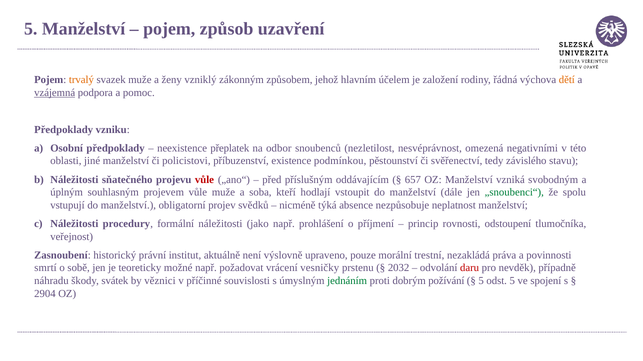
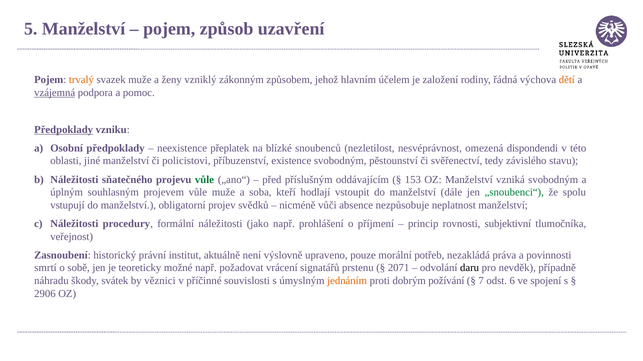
Předpoklady underline: none -> present (64, 130)
odbor: odbor -> blízké (279, 148)
negativními: negativními -> dispondendi (532, 148)
existence podmínkou: podmínkou -> svobodným (340, 161)
vůle colour: red -> green (204, 180)
657: 657 -> 153 (413, 180)
týká: týká -> vůči (327, 206)
odstoupení: odstoupení -> subjektivní (508, 224)
trestní: trestní -> potřeb (429, 256)
vesničky: vesničky -> signatářů (320, 268)
2032: 2032 -> 2071 (399, 268)
daru colour: red -> black (470, 268)
jednáním colour: green -> orange (347, 281)
5: 5 -> 7 (481, 281)
odst 5: 5 -> 6 (512, 281)
2904: 2904 -> 2906 (45, 294)
